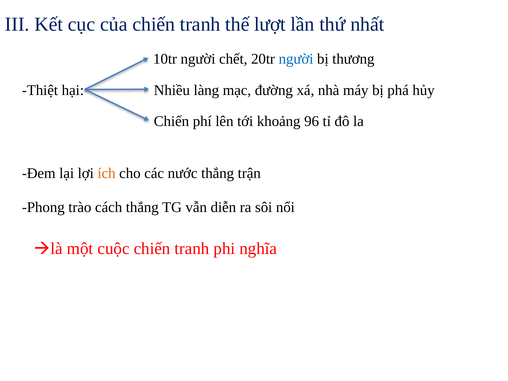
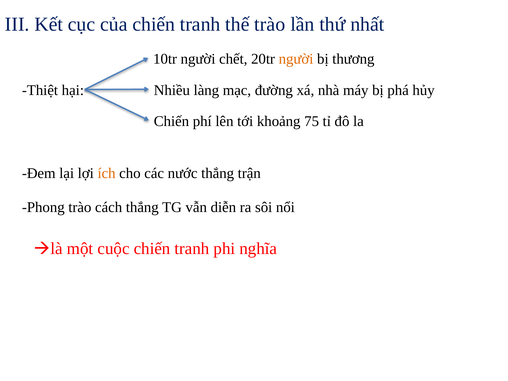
thế lượt: lượt -> trào (270, 24)
người colour: blue -> orange (296, 59)
96: 96 -> 75 (312, 121)
